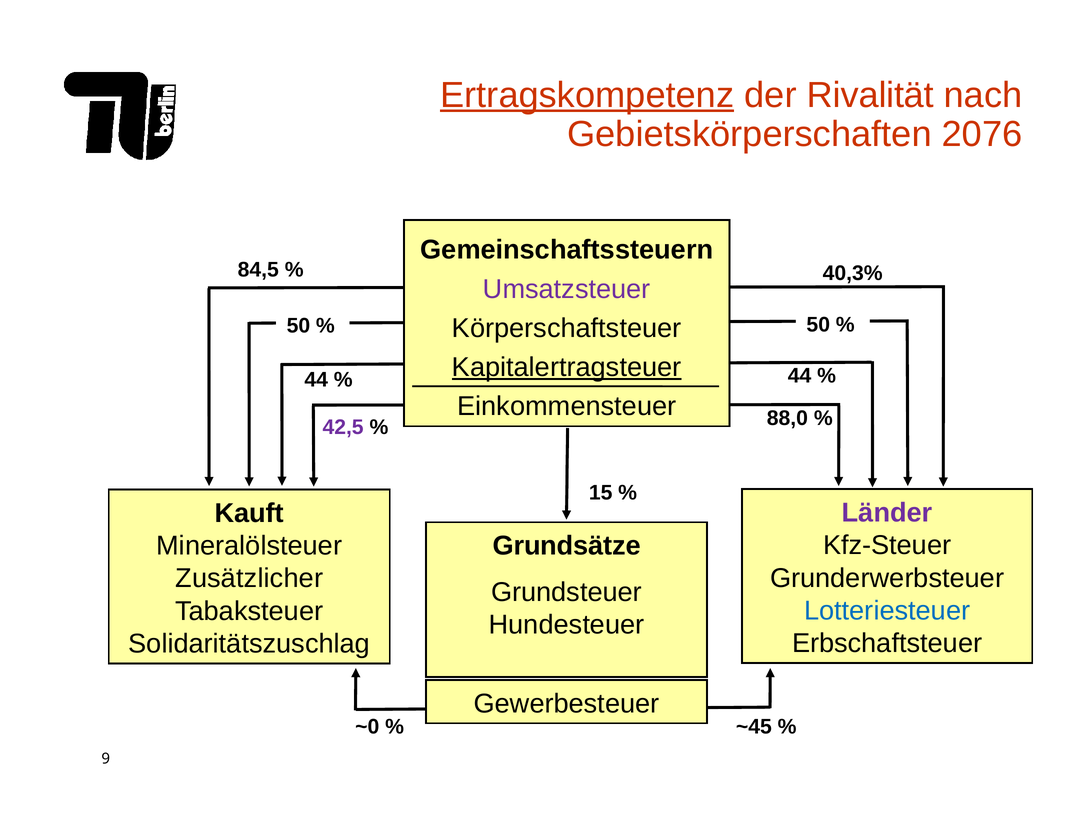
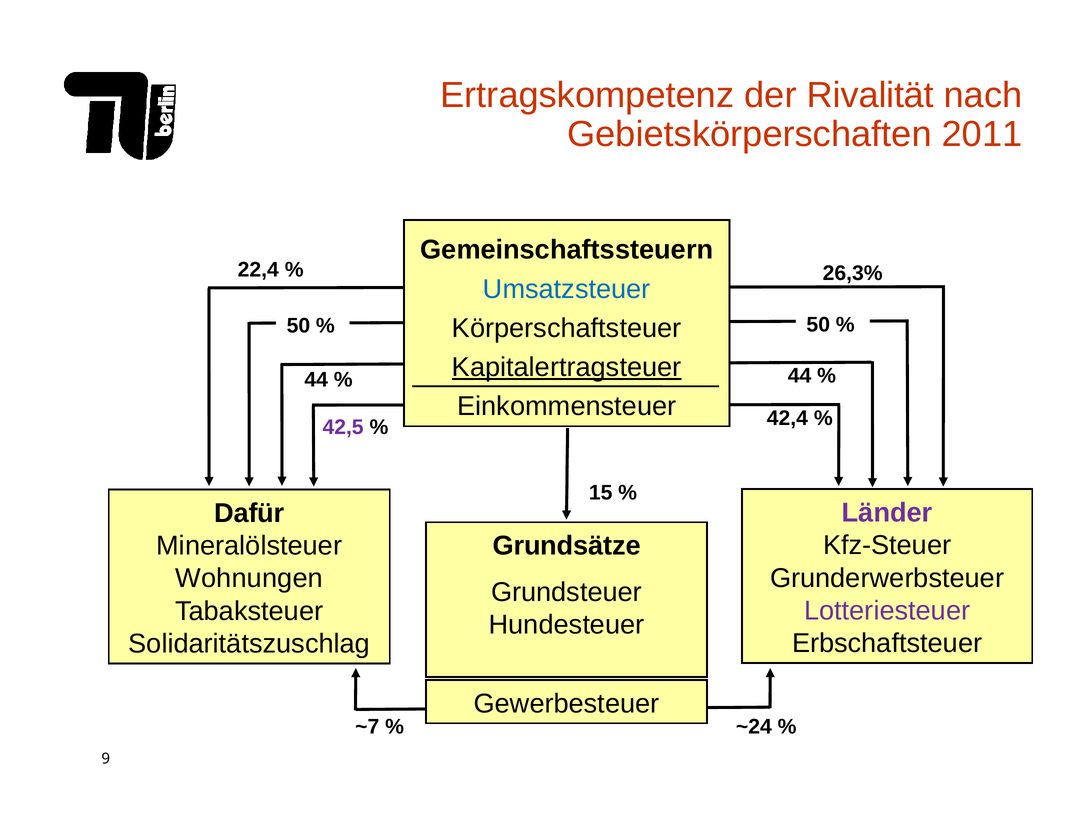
Ertragskompetenz underline: present -> none (587, 95)
2076: 2076 -> 2011 (982, 134)
84,5: 84,5 -> 22,4 (258, 270)
40,3%: 40,3% -> 26,3% (853, 273)
Umsatzsteuer colour: purple -> blue (567, 289)
88,0: 88,0 -> 42,4 (787, 418)
Kauft: Kauft -> Dafür (249, 513)
Zusätzlicher: Zusätzlicher -> Wohnungen (249, 578)
Lotteriesteuer colour: blue -> purple (887, 611)
~0: ~0 -> ~7 (367, 727)
~45: ~45 -> ~24 (754, 727)
